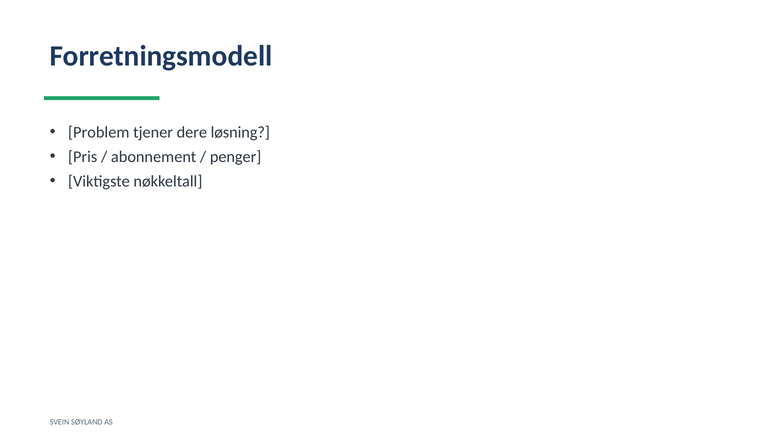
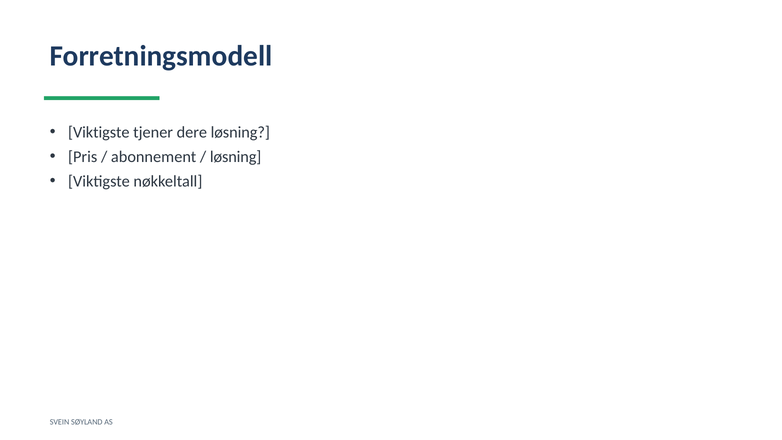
Problem: Problem -> Viktigste (99, 132)
penger: penger -> løsning (236, 157)
